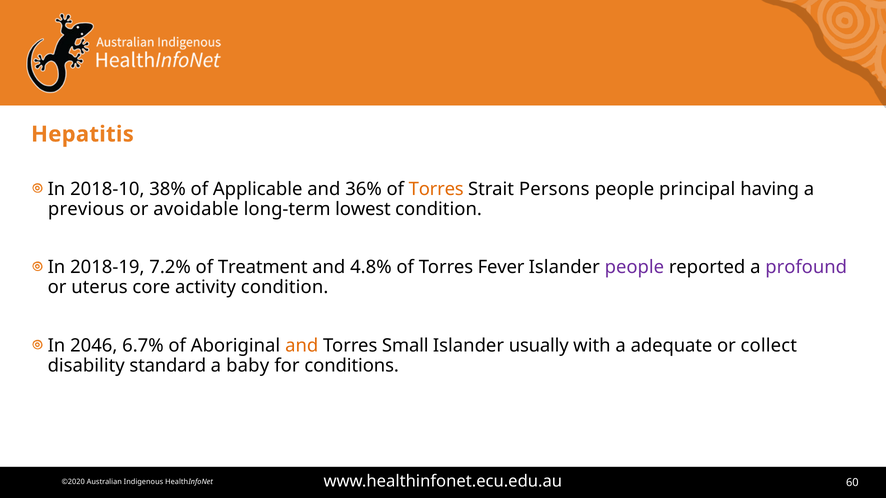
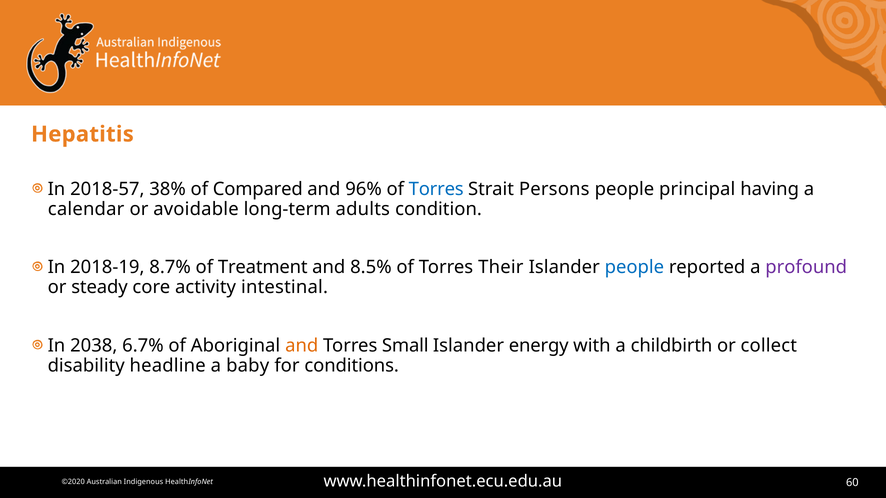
2018-10: 2018-10 -> 2018-57 (107, 189)
Applicable: Applicable -> Compared (258, 189)
36%: 36% -> 96% (364, 189)
Torres colour: orange -> blue (436, 189)
previous: previous -> calendar (86, 209)
lowest: lowest -> adults (363, 209)
7.2%: 7.2% -> 8.7% (170, 267)
4.8%: 4.8% -> 8.5% (371, 267)
Fever: Fever -> Their (501, 267)
people colour: purple -> blue (634, 267)
uterus: uterus -> steady (100, 287)
activity condition: condition -> intestinal (285, 287)
2046: 2046 -> 2038 (94, 346)
usually: usually -> energy (539, 346)
adequate: adequate -> childbirth (672, 346)
standard: standard -> headline (168, 366)
